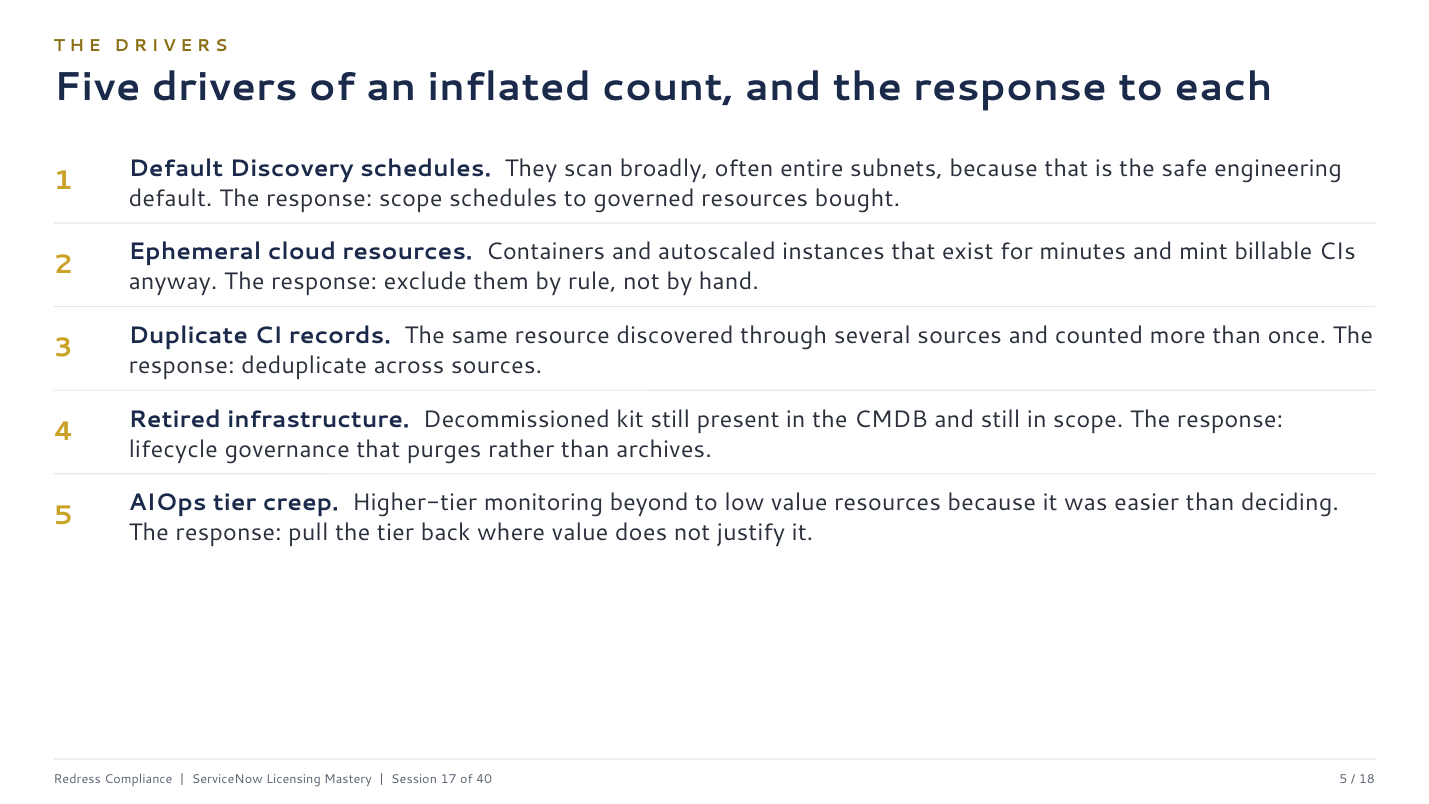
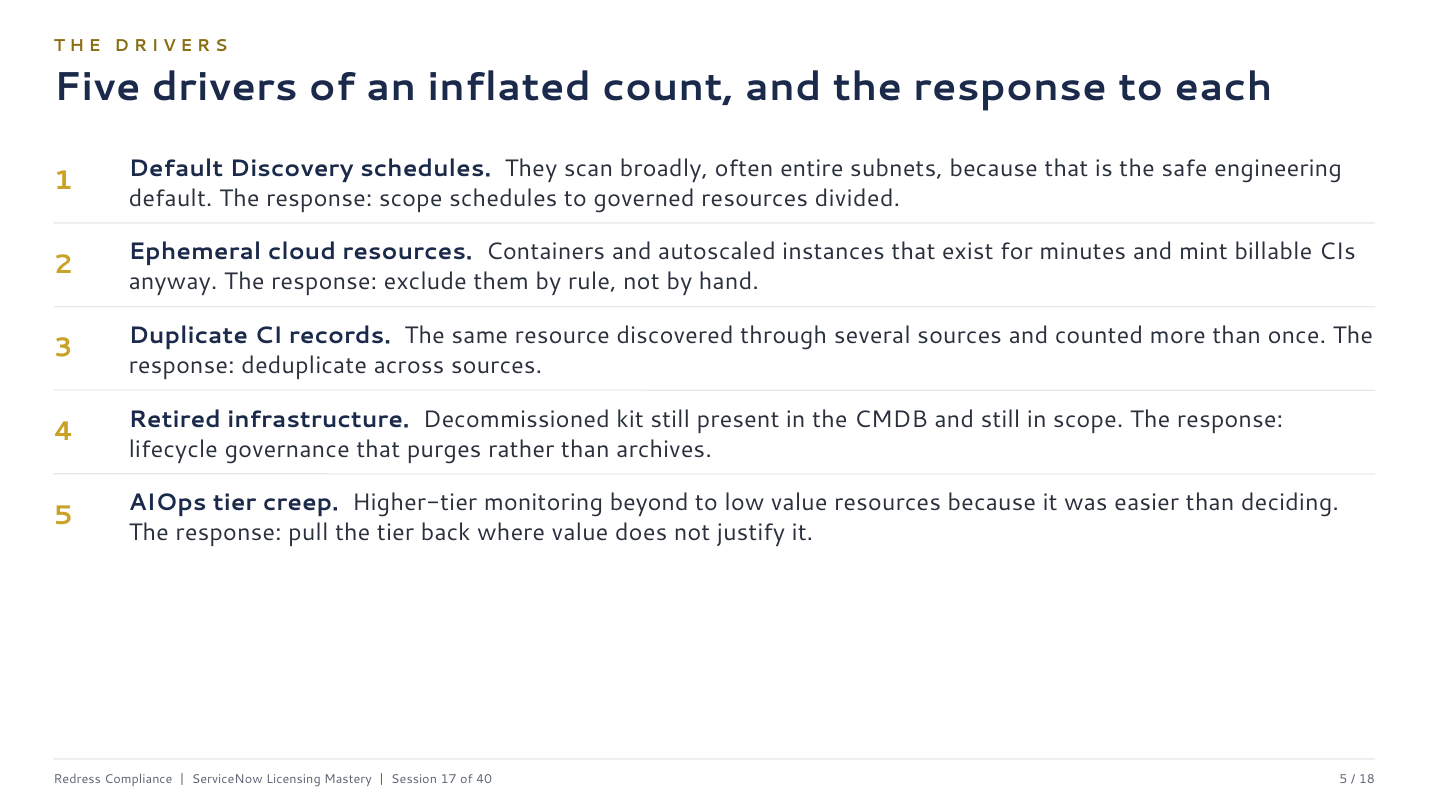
bought: bought -> divided (857, 198)
